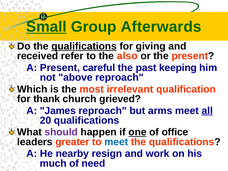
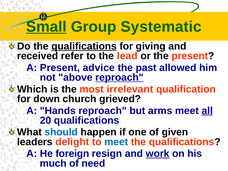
Afterwards: Afterwards -> Systematic (161, 27)
also: also -> lead (127, 56)
careful: careful -> advice (99, 68)
keeping: keeping -> allowed (178, 68)
reproach underline: none -> present (119, 77)
thank: thank -> down (47, 99)
James: James -> Hands (58, 111)
should colour: purple -> blue (61, 132)
one underline: present -> none (137, 132)
office: office -> given (175, 132)
greater: greater -> delight (72, 142)
nearby: nearby -> foreign (72, 154)
work underline: none -> present (158, 154)
